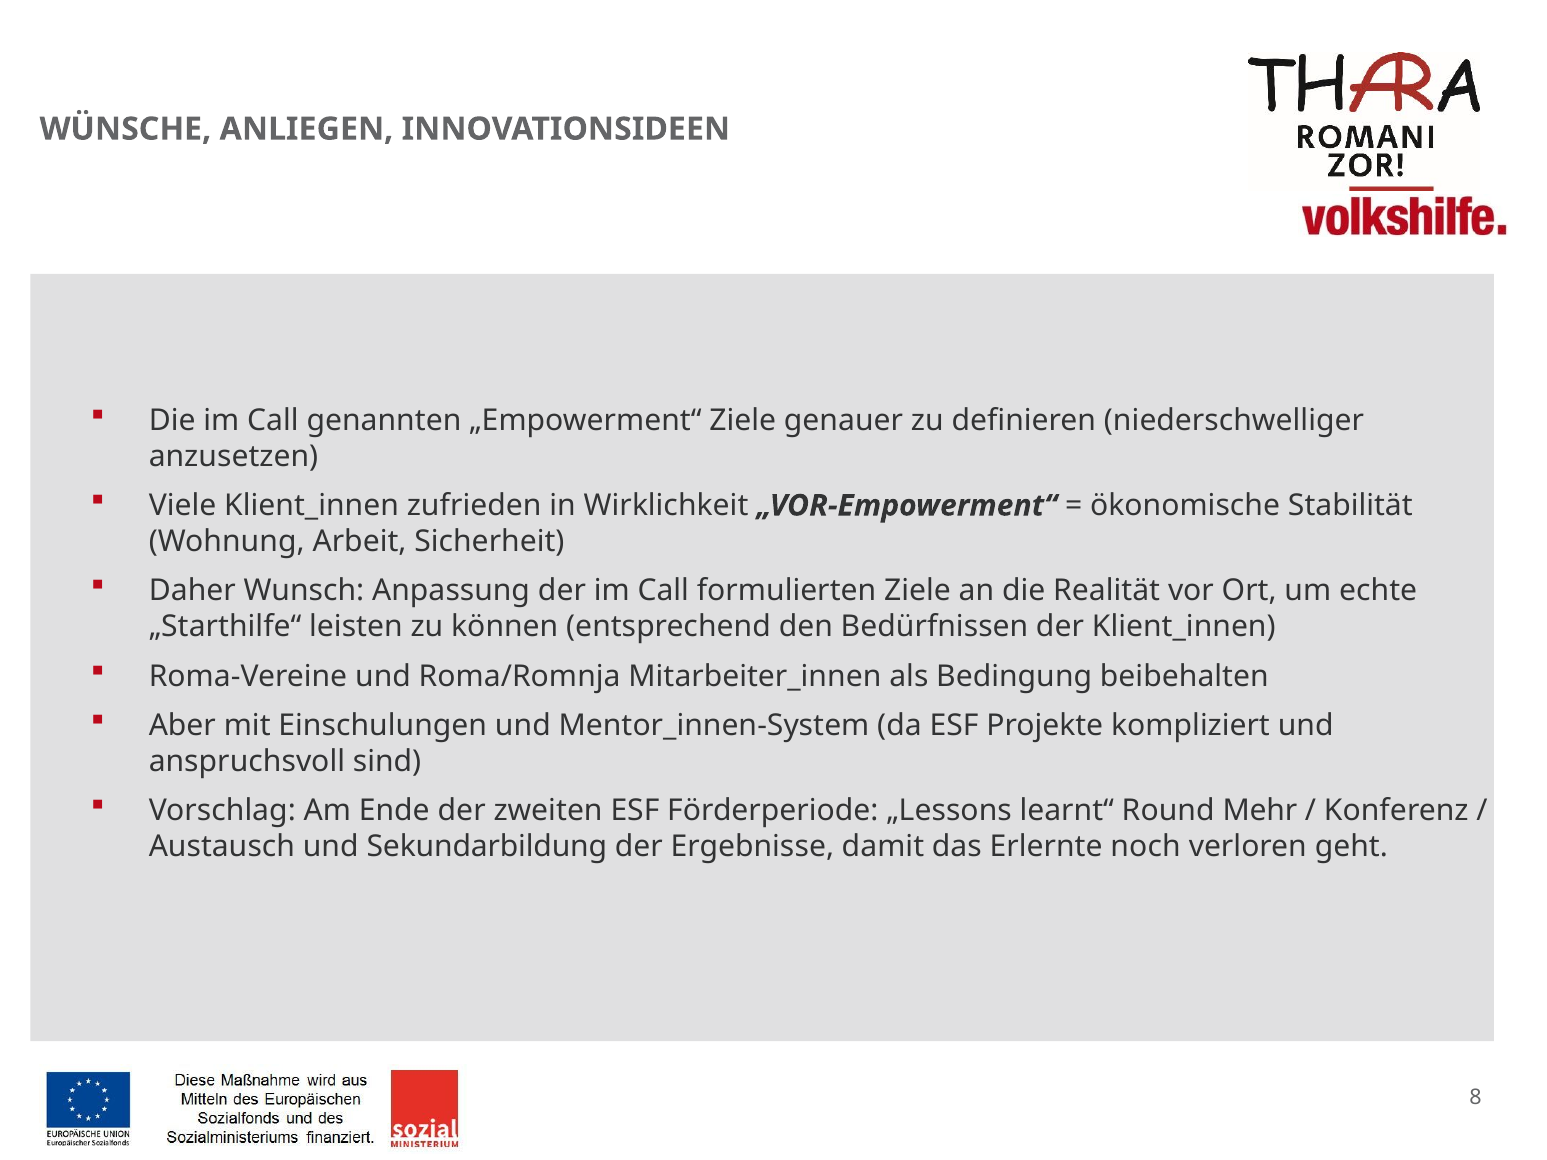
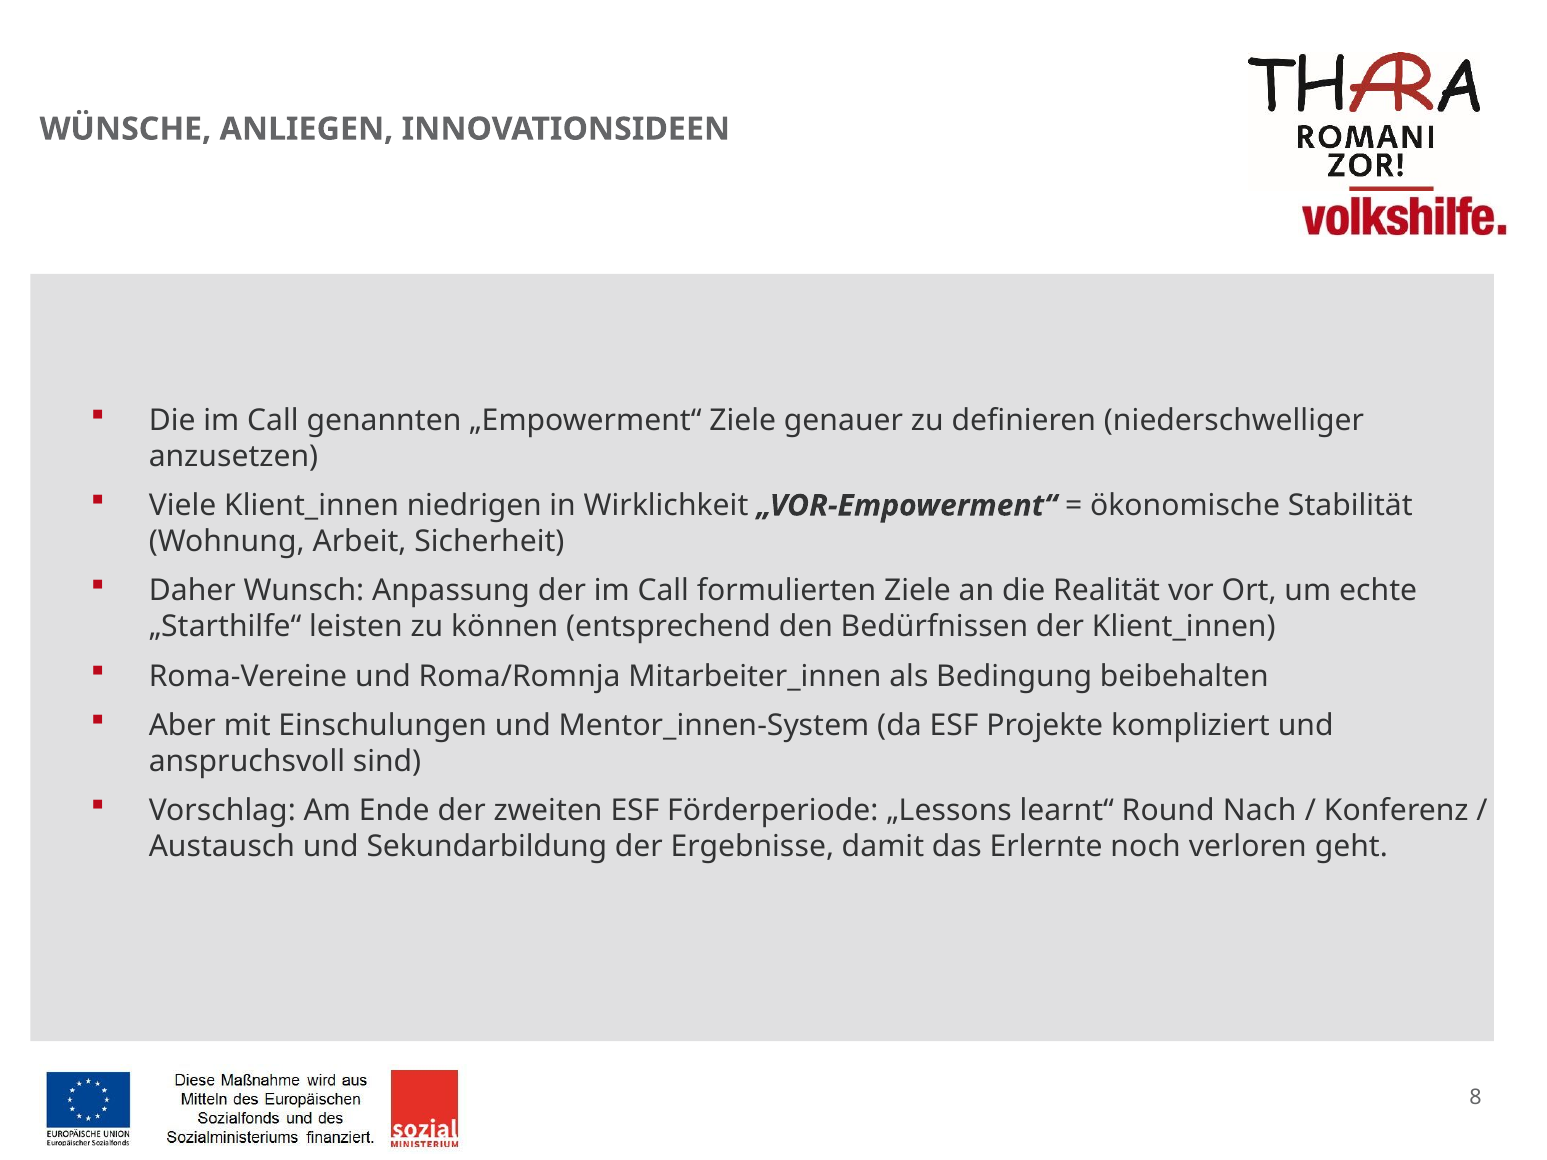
zufrieden: zufrieden -> niedrigen (474, 506)
Mehr: Mehr -> Nach (1260, 811)
